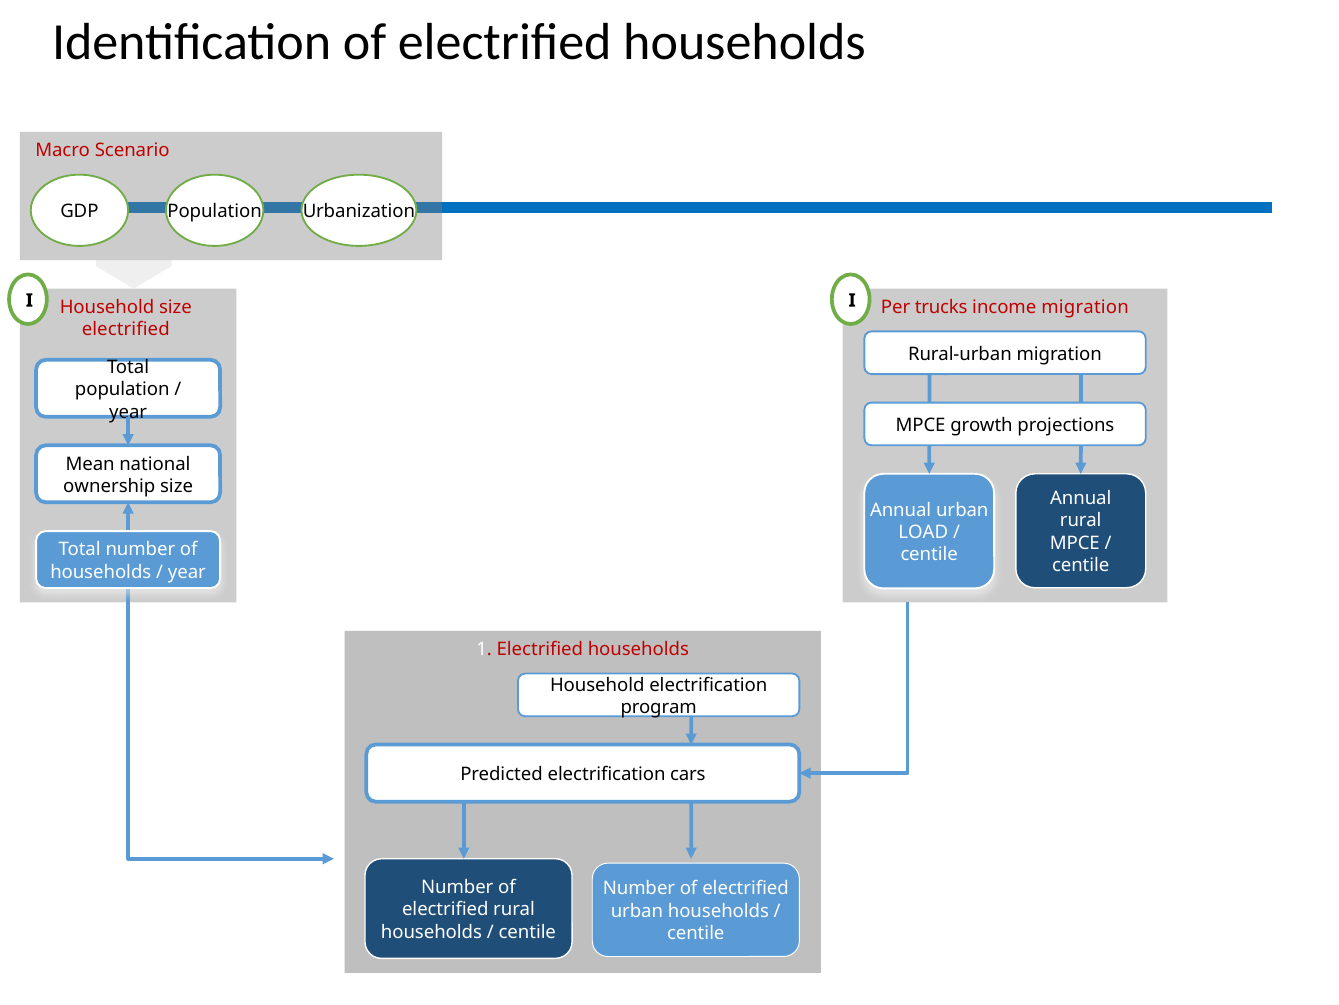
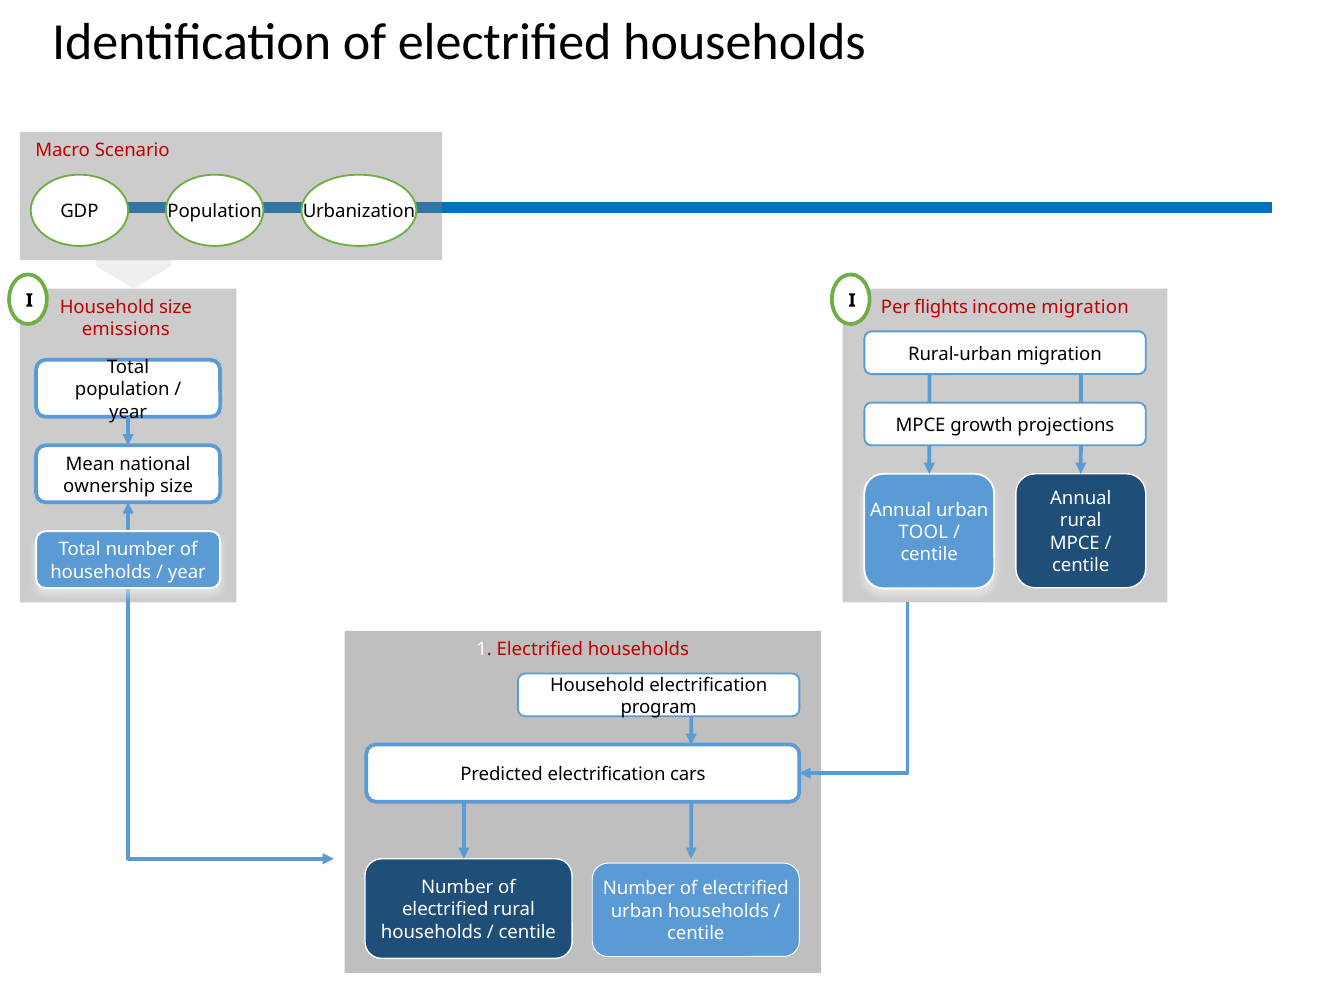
trucks: trucks -> flights (941, 307)
electrified: electrified -> emissions (126, 329)
LOAD: LOAD -> TOOL (923, 532)
